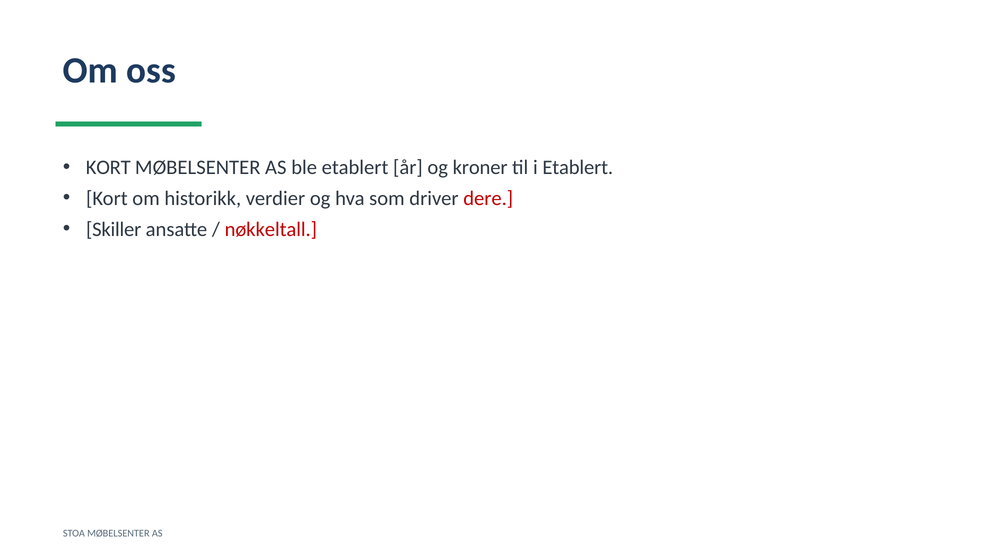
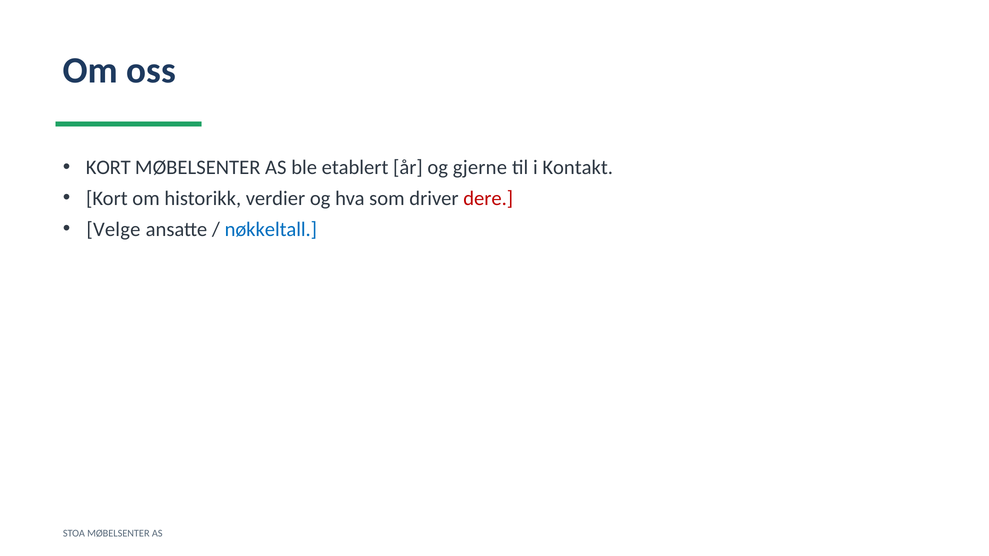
kroner: kroner -> gjerne (480, 168)
i Etablert: Etablert -> Kontakt (578, 168)
Skiller: Skiller -> Velge (113, 229)
nøkkeltall colour: red -> blue (271, 229)
